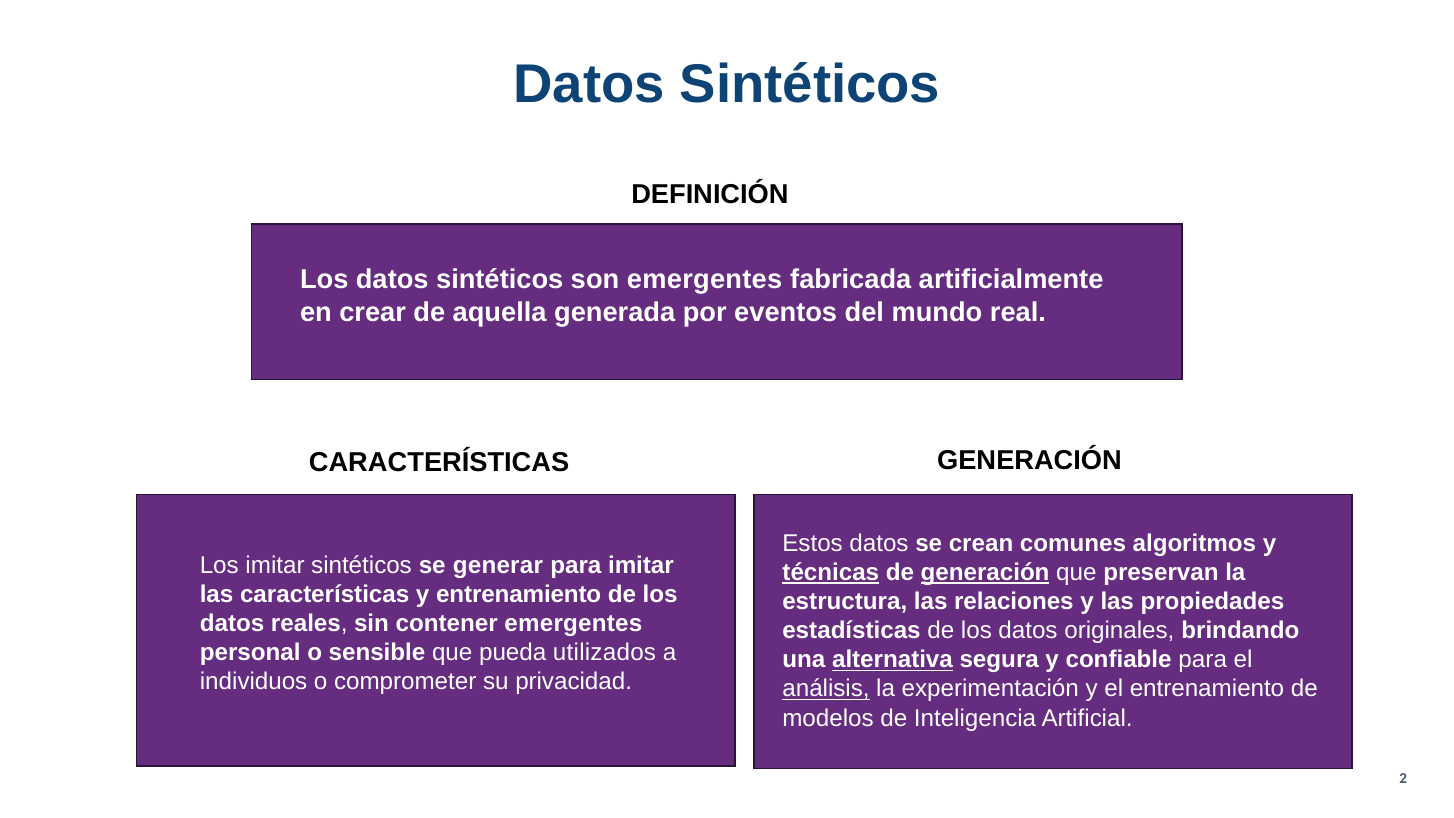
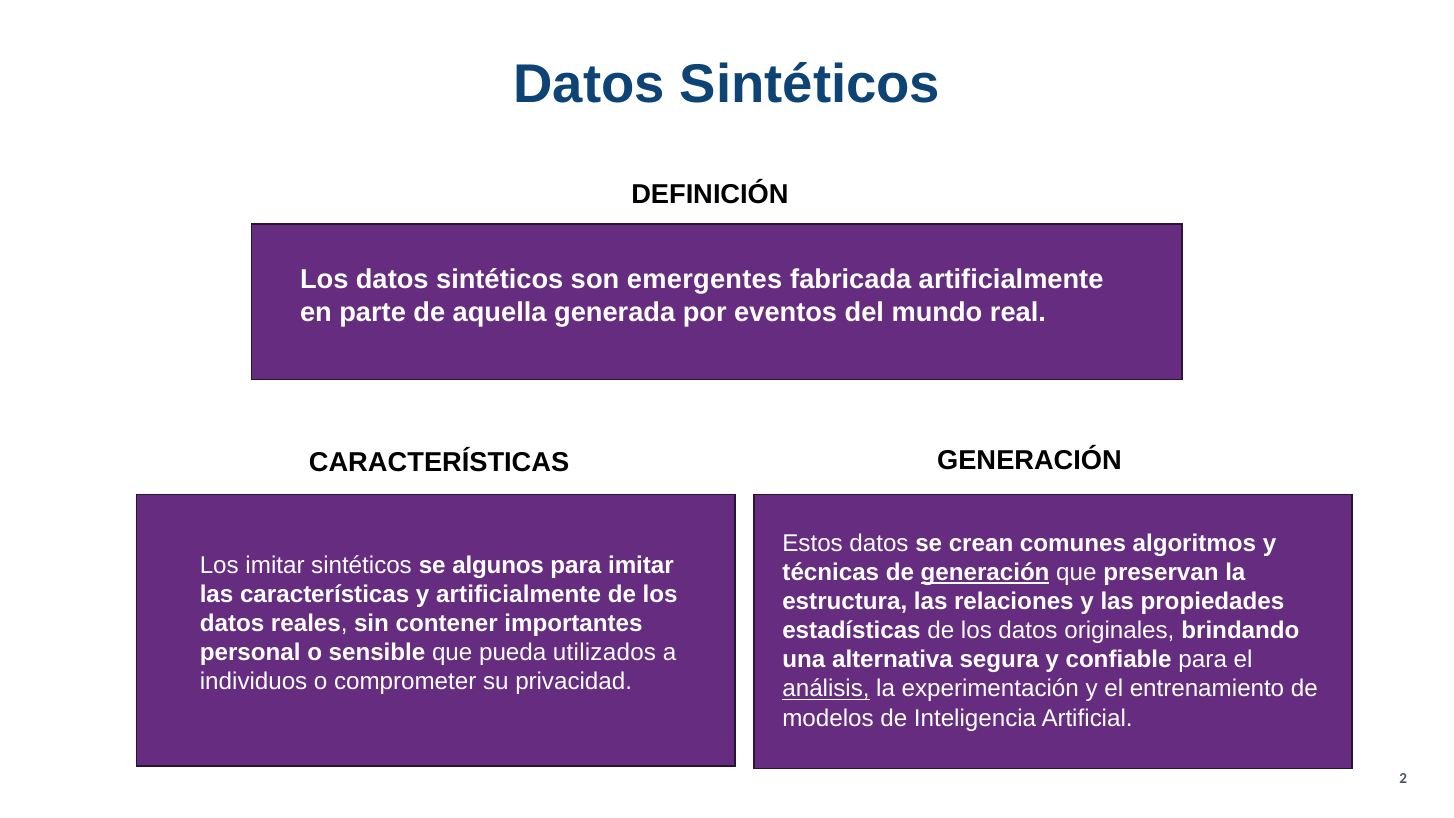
crear: crear -> parte (373, 312)
generar: generar -> algunos (498, 565)
técnicas underline: present -> none (831, 573)
y entrenamiento: entrenamiento -> artificialmente (519, 594)
contener emergentes: emergentes -> importantes (573, 623)
alternativa underline: present -> none (892, 660)
